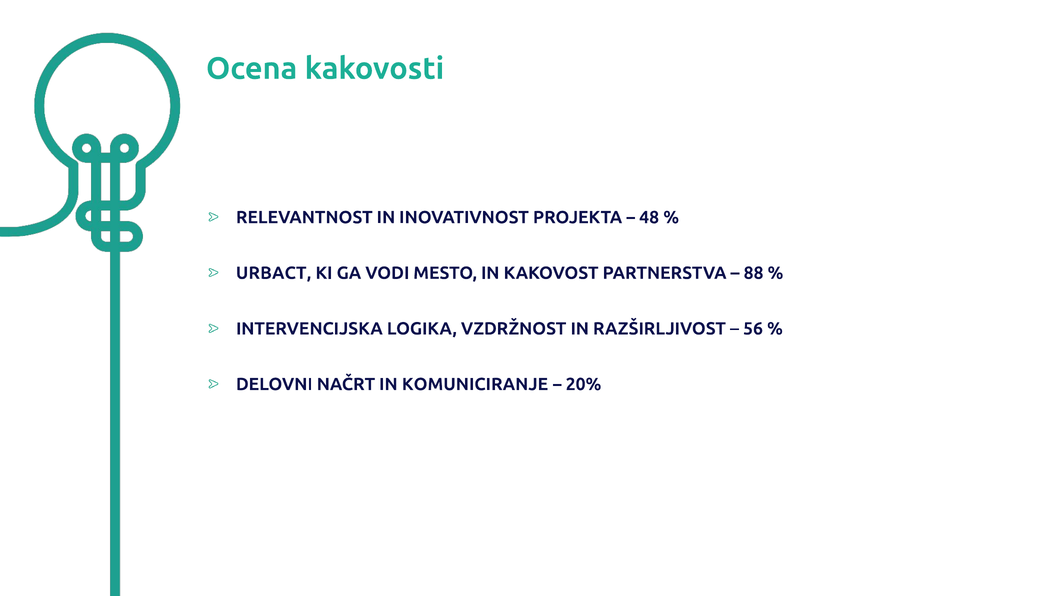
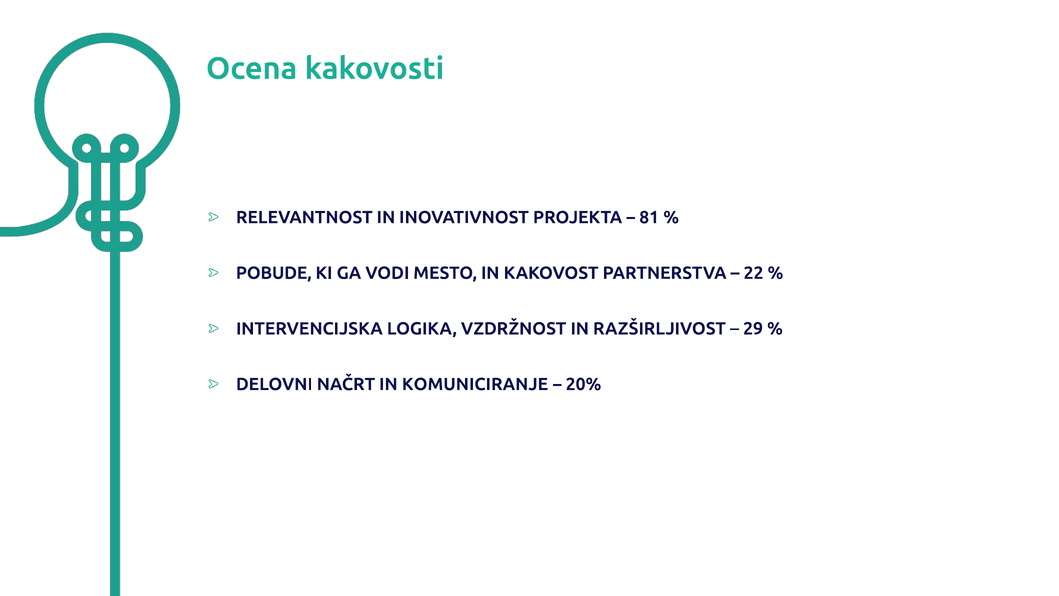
48: 48 -> 81 (649, 217)
URBACT: URBACT -> POBUDE (274, 273)
88: 88 -> 22 (754, 273)
56: 56 -> 29 (753, 328)
